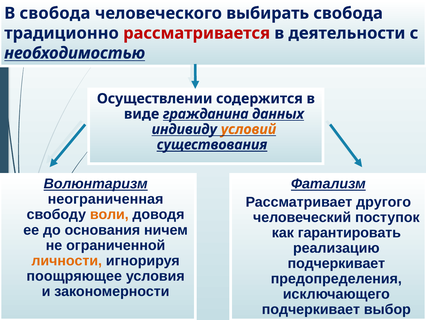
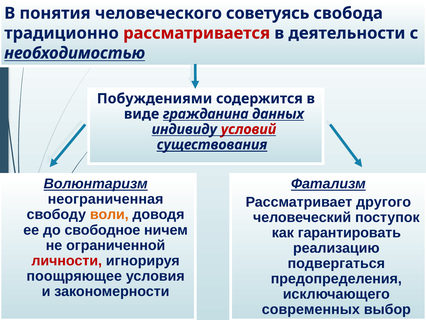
В свобода: свобода -> понятия (55, 13)
выбирать: выбирать -> советуясь (268, 13)
Осуществлении: Осуществлении -> Побуждениями (155, 98)
условий colour: orange -> red (248, 129)
основания: основания -> свободное (102, 230)
личности colour: orange -> red (67, 260)
подчеркивает: подчеркивает -> подвергаться (336, 263)
подчеркивает: подчеркивает -> современных (311, 309)
